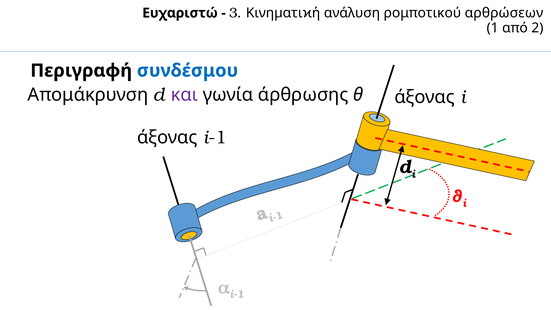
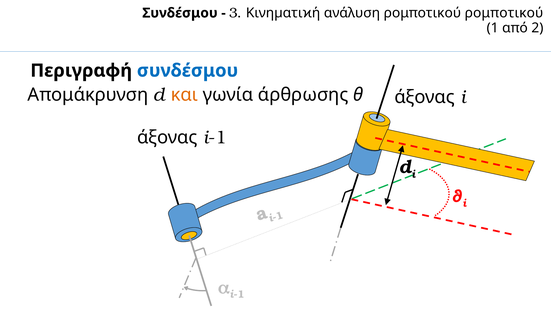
Ευχαριστώ: Ευχαριστώ -> Συνδέσμου (180, 13)
ρομποτικού αρθρώσεων: αρθρώσεων -> ρομποτικού (504, 13)
και colour: purple -> orange (184, 95)
